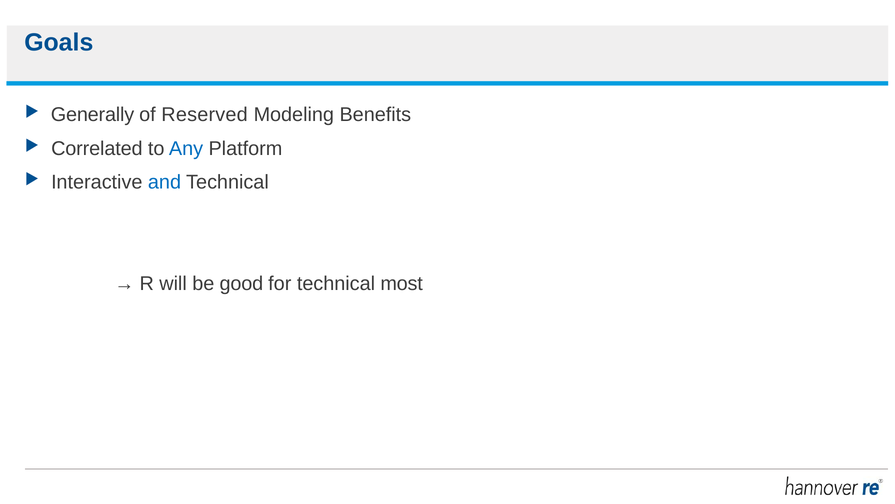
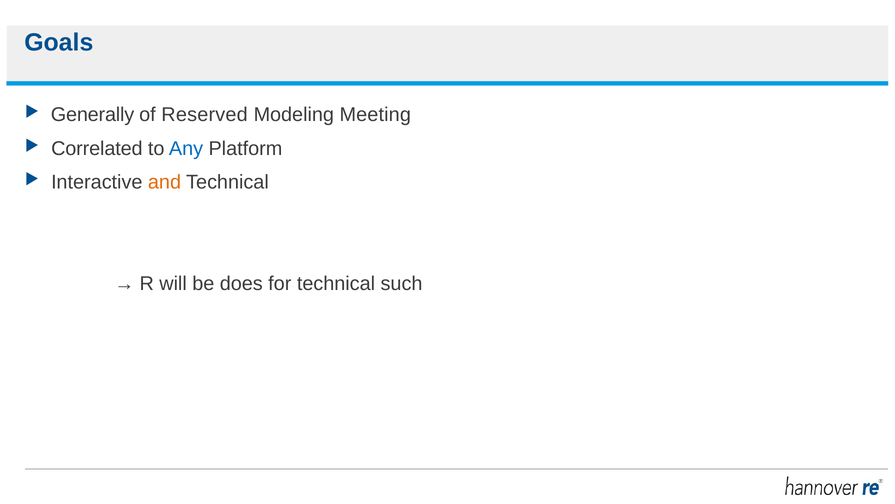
Benefits: Benefits -> Meeting (375, 115)
and colour: blue -> orange (165, 182)
good: good -> does (241, 283)
most: most -> such (402, 283)
